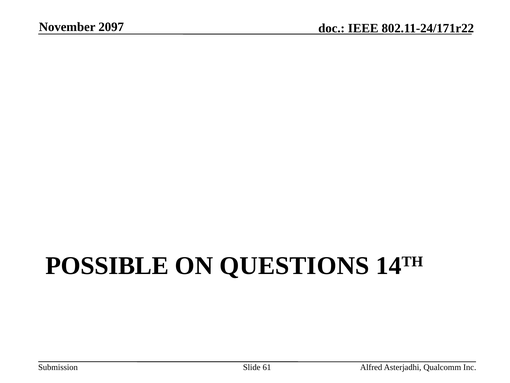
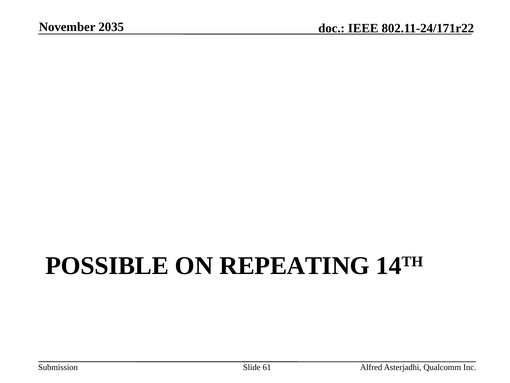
2097: 2097 -> 2035 (111, 27)
QUESTIONS: QUESTIONS -> REPEATING (295, 265)
